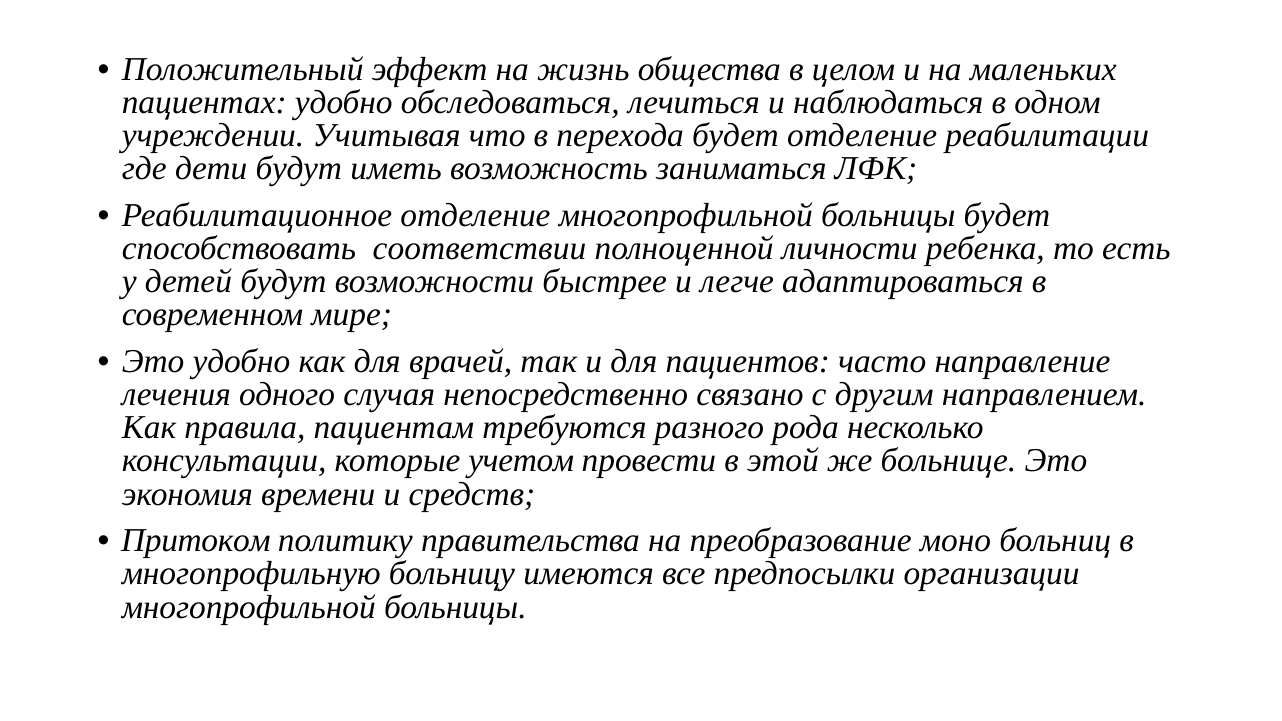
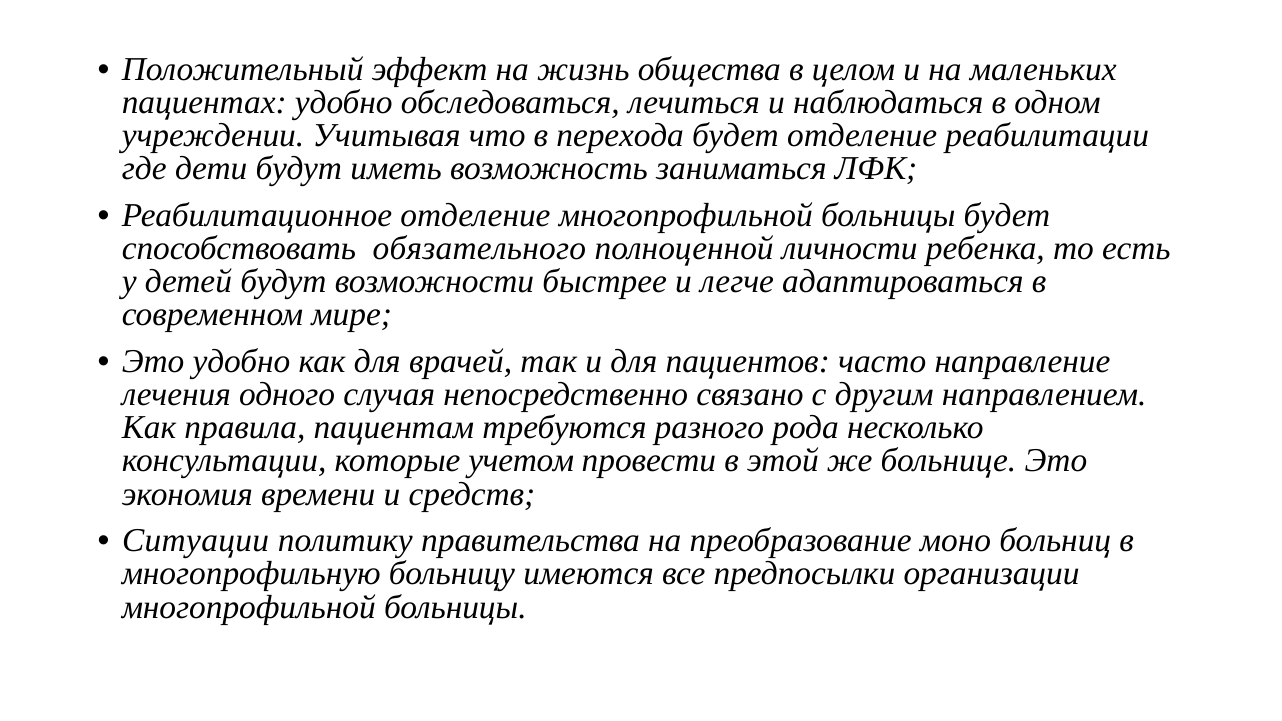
соответствии: соответствии -> обязательного (479, 248)
Притоком: Притоком -> Ситуации (196, 541)
